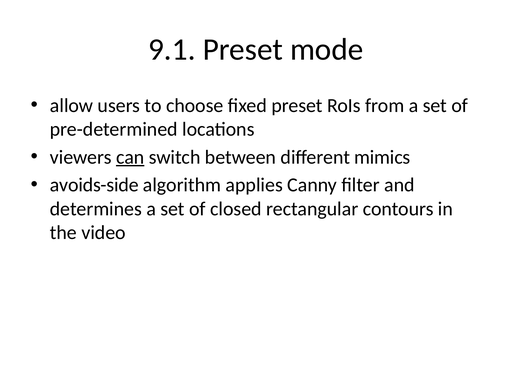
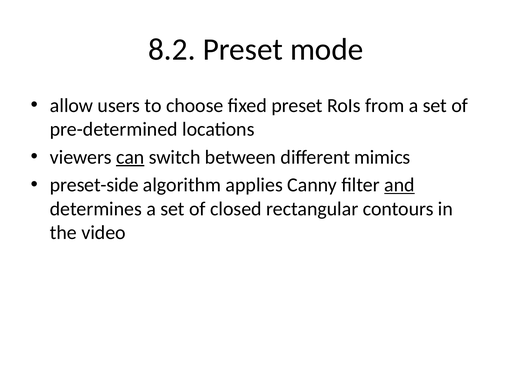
9.1: 9.1 -> 8.2 (172, 50)
avoids-side: avoids-side -> preset-side (94, 185)
and underline: none -> present (399, 185)
